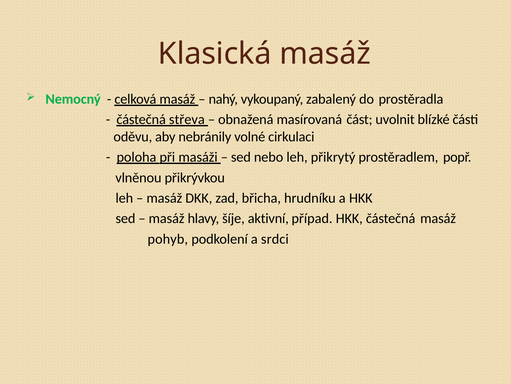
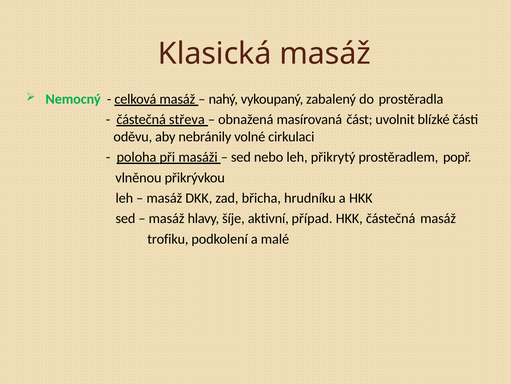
pohyb: pohyb -> trofiku (168, 239)
srdci: srdci -> malé (275, 239)
